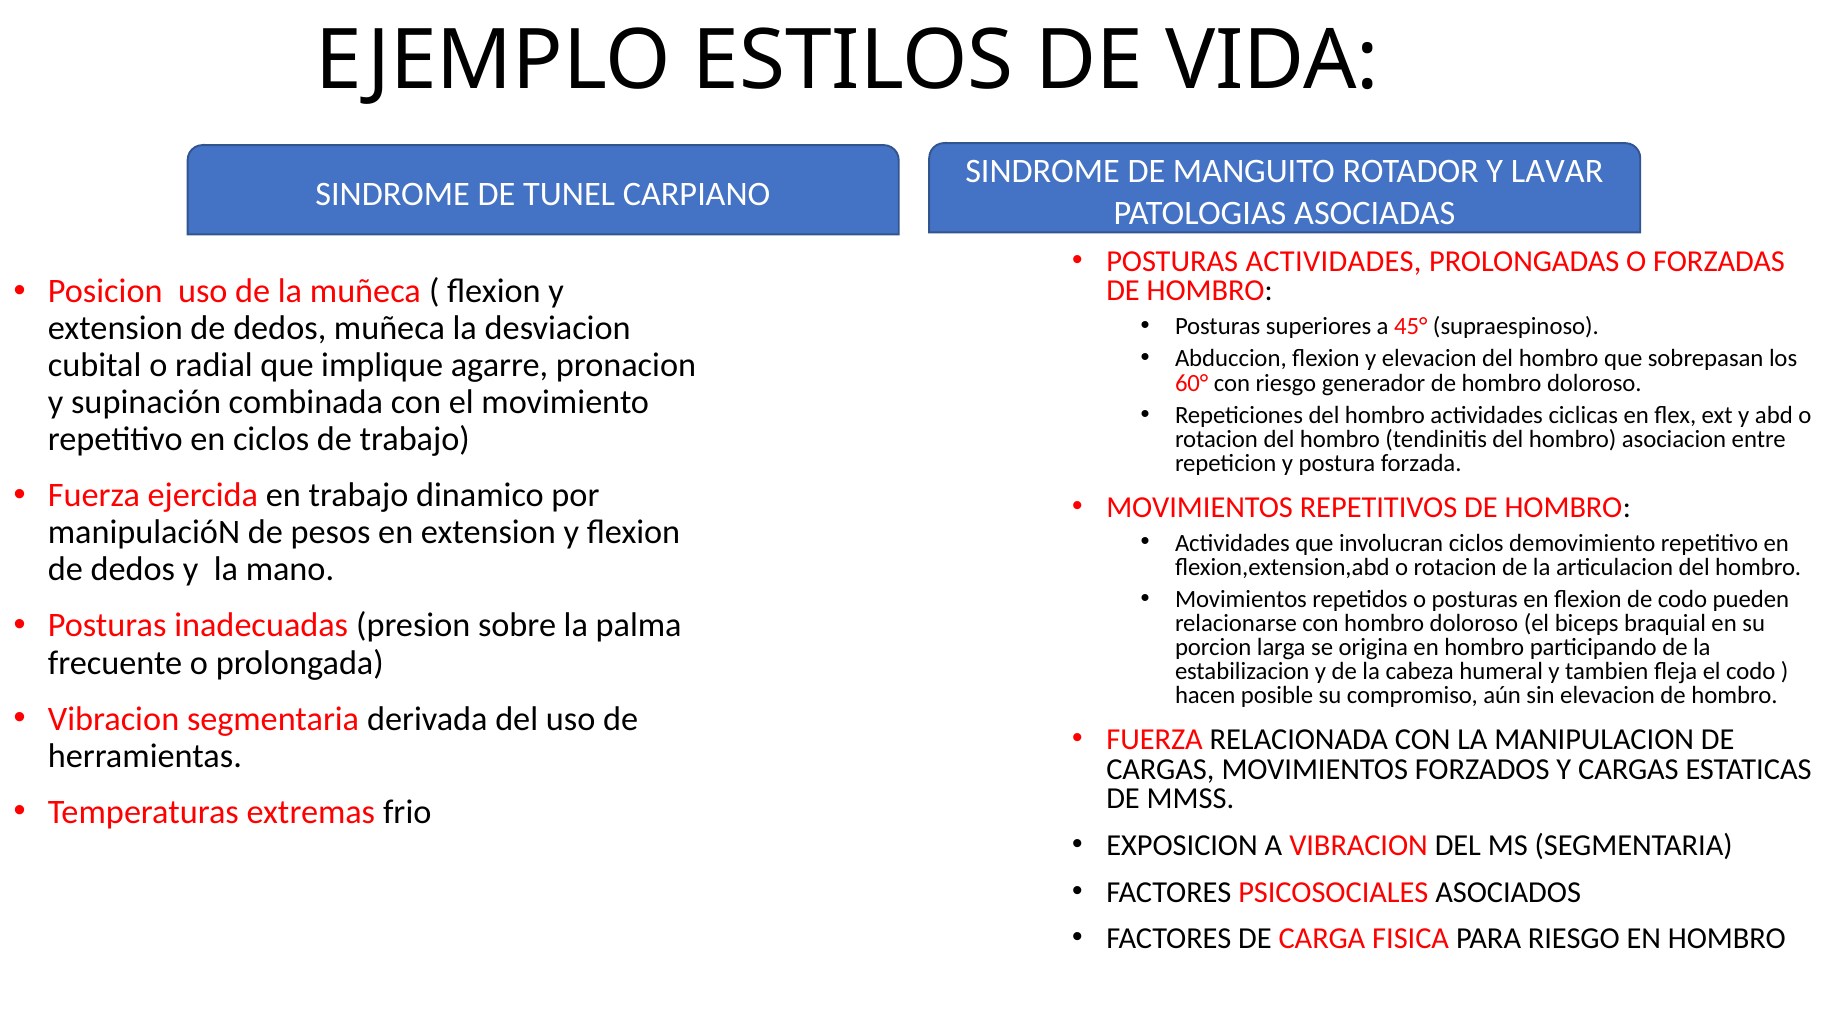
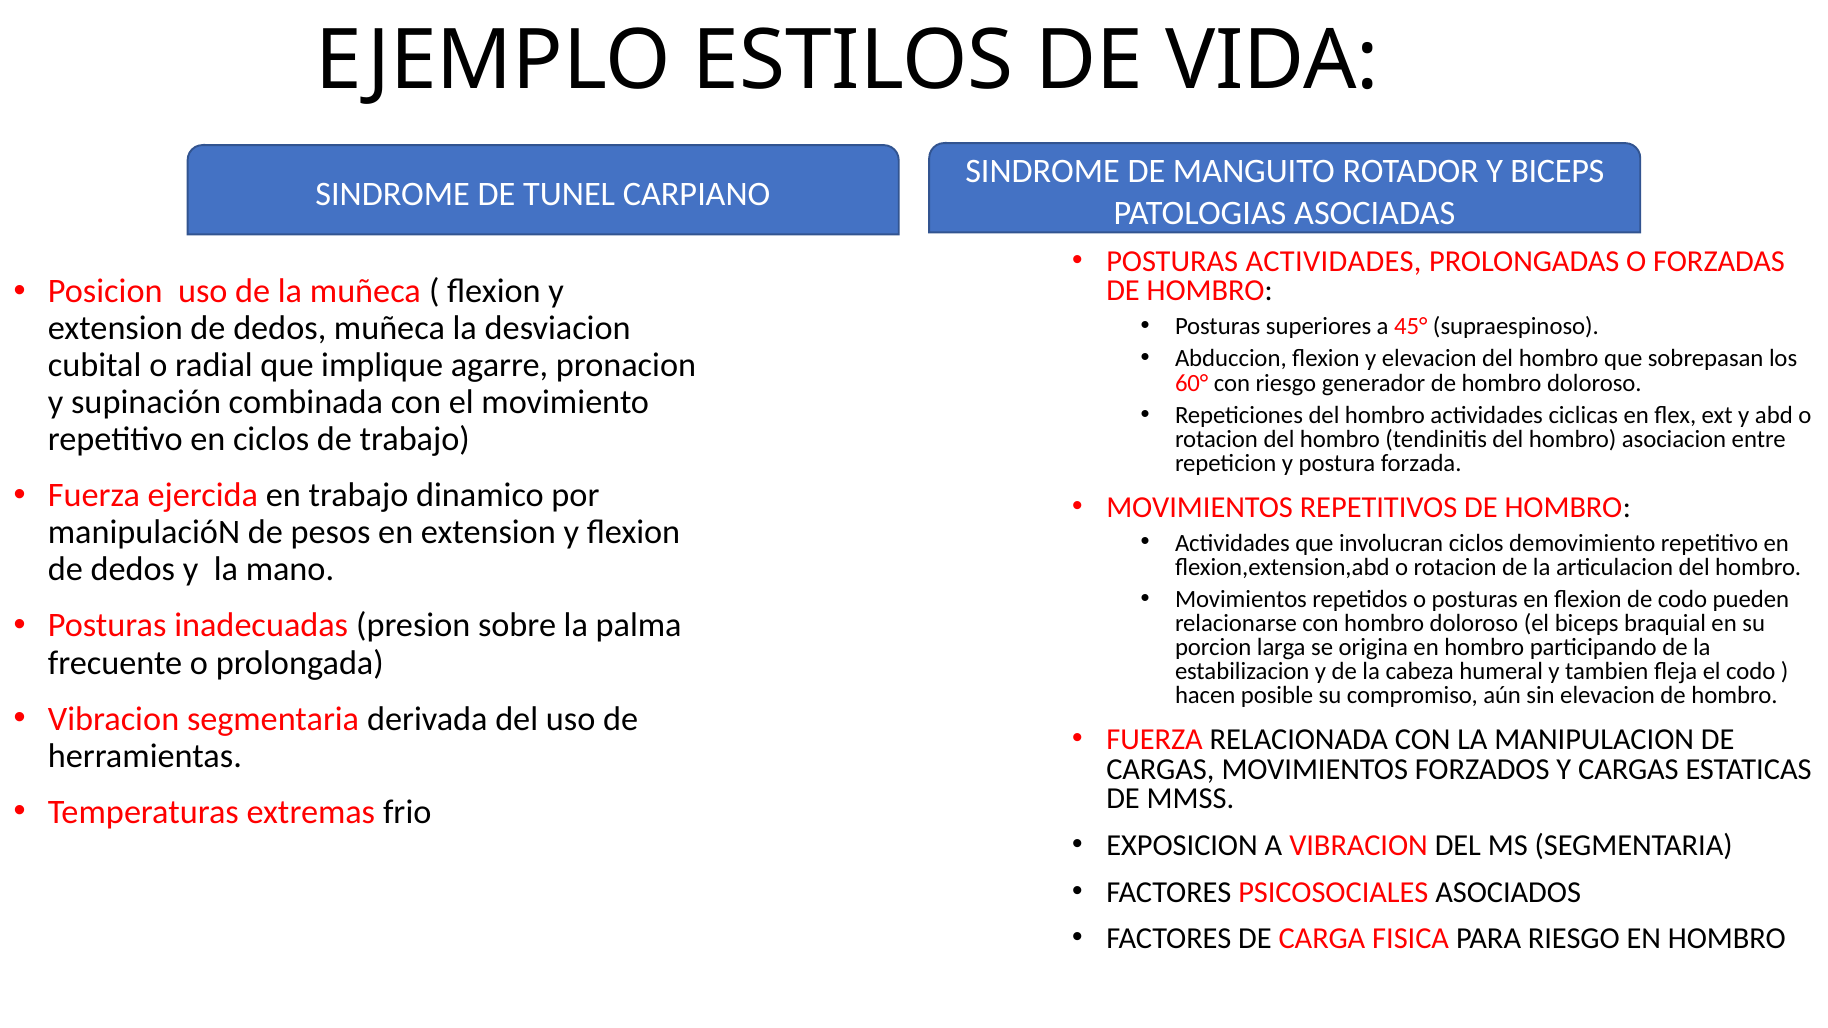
Y LAVAR: LAVAR -> BICEPS (1557, 172)
